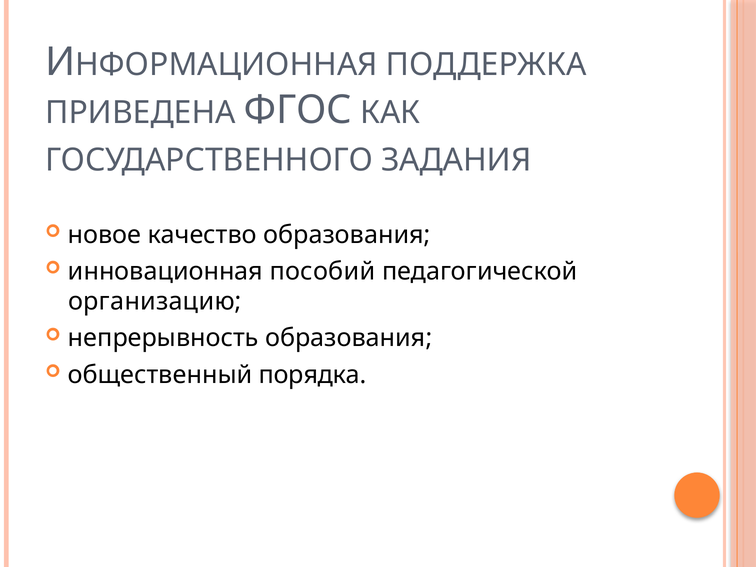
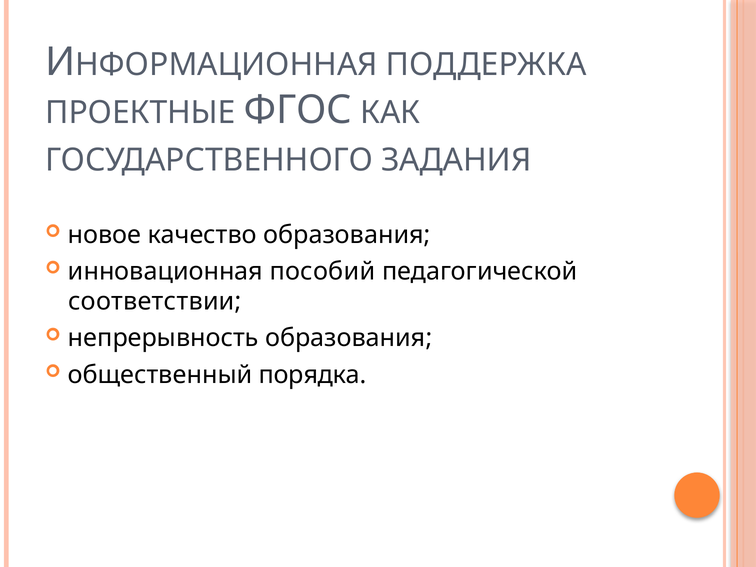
ПРИВЕДЕНА: ПРИВЕДЕНА -> ПРОЕКТНЫЕ (140, 113)
организацию: организацию -> соответствии (155, 302)
